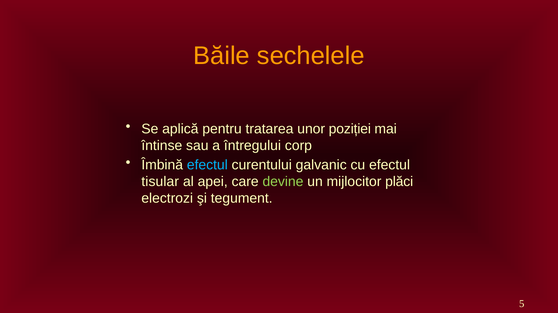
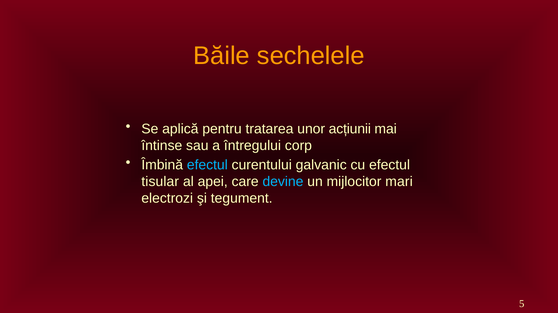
poziției: poziției -> acțiunii (350, 129)
devine colour: light green -> light blue (283, 181)
plăci: plăci -> mari (399, 181)
